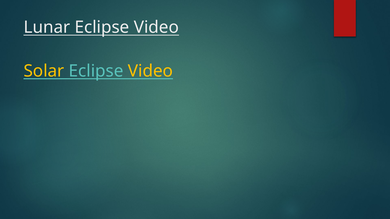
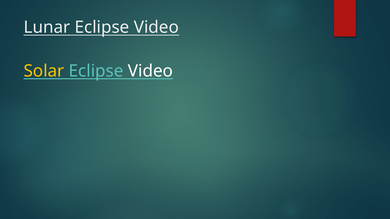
Video colour: yellow -> white (150, 71)
